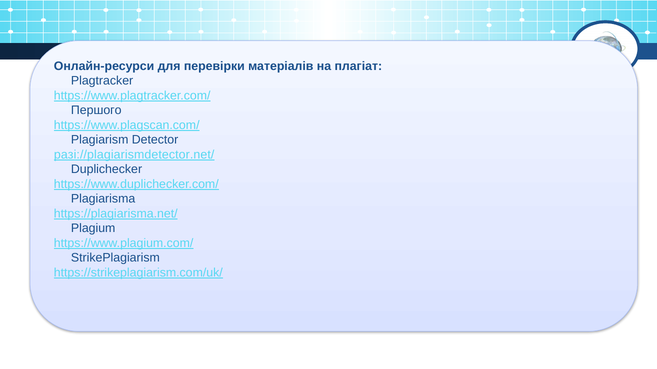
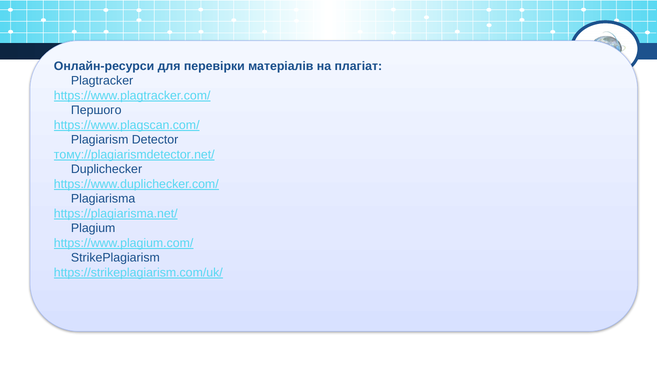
разі://plagiarismdetector.net/: разі://plagiarismdetector.net/ -> тому://plagiarismdetector.net/ (134, 155)
